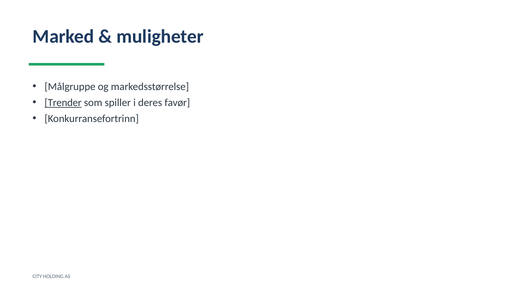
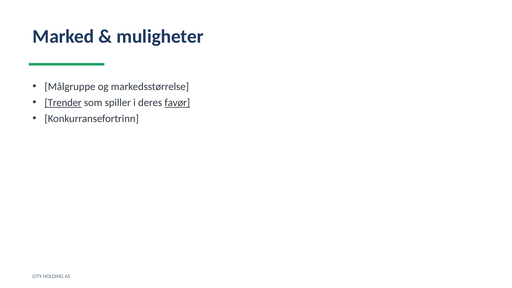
favør underline: none -> present (177, 103)
